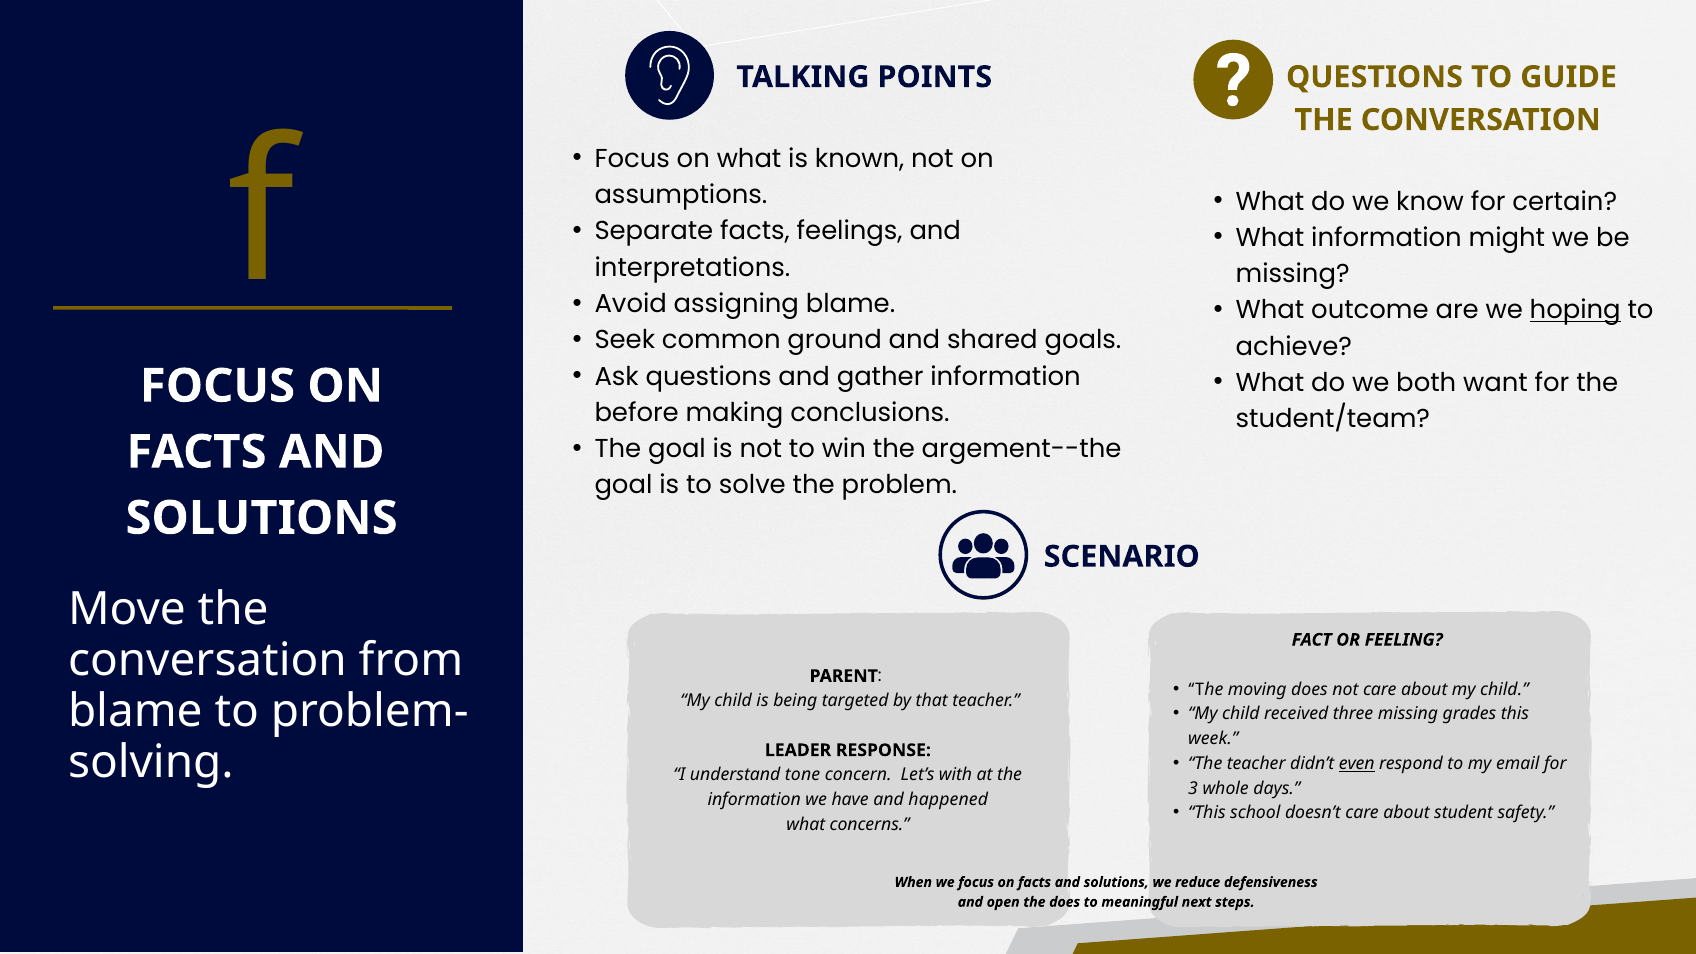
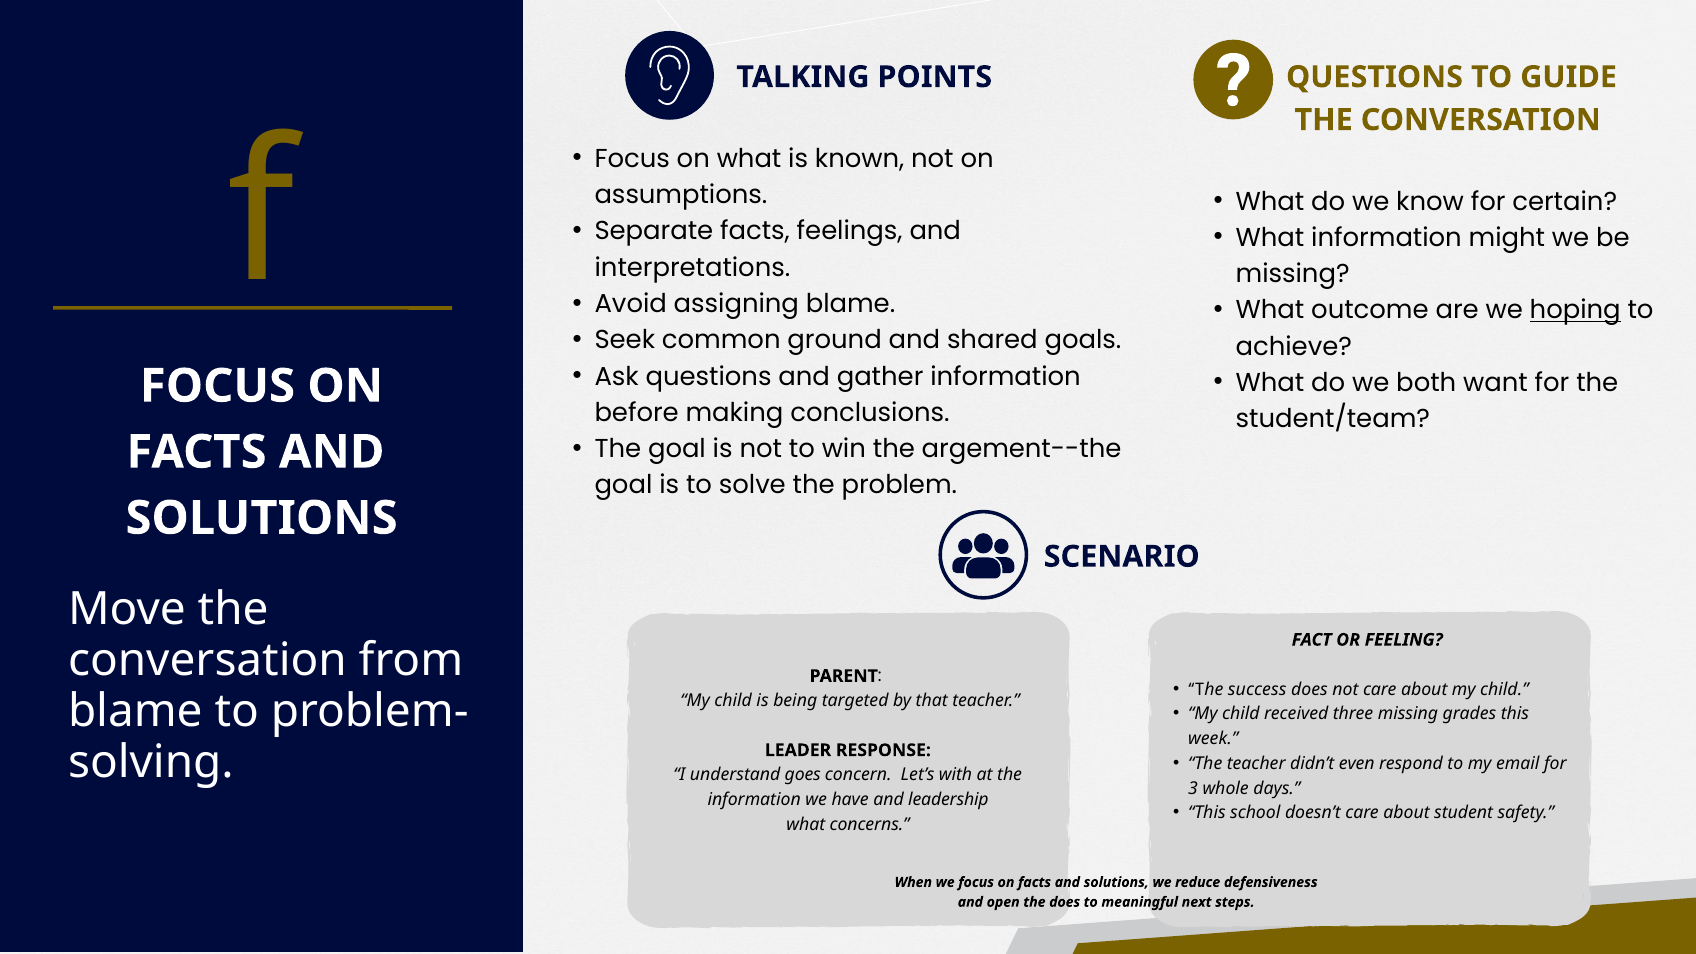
moving: moving -> success (1257, 689)
even underline: present -> none (1357, 764)
tone: tone -> goes (803, 775)
happened: happened -> leadership (948, 800)
